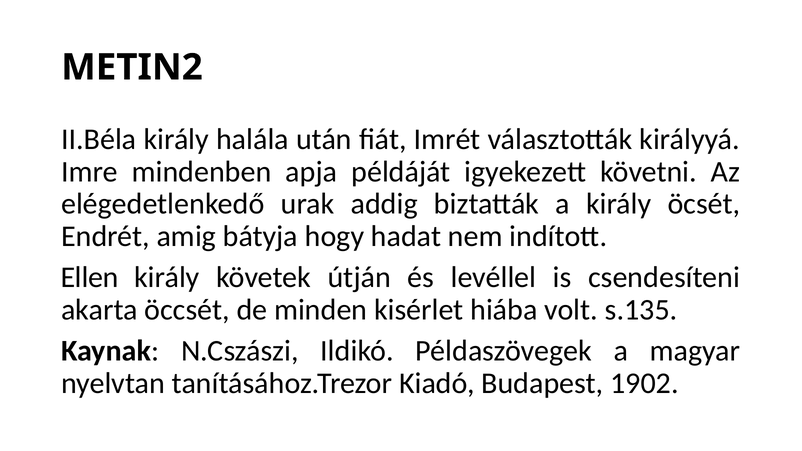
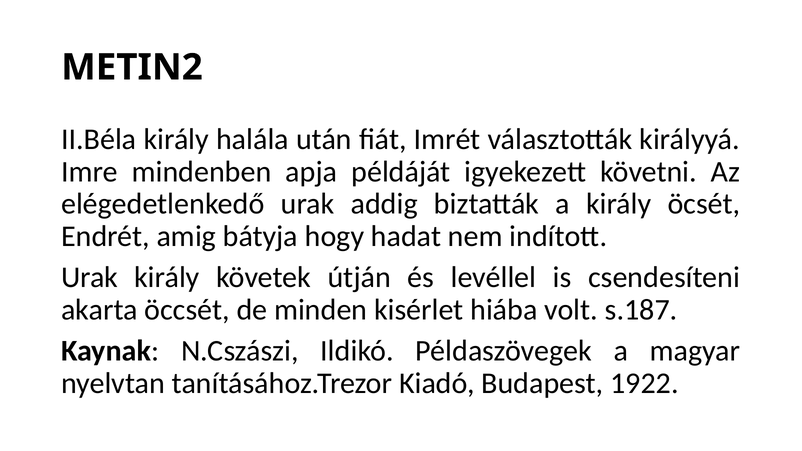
Ellen: Ellen -> Urak (90, 277)
s.135: s.135 -> s.187 (641, 310)
1902: 1902 -> 1922 (644, 383)
